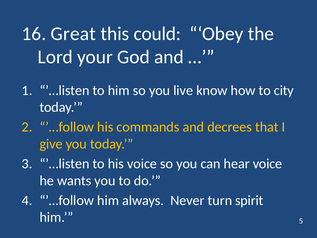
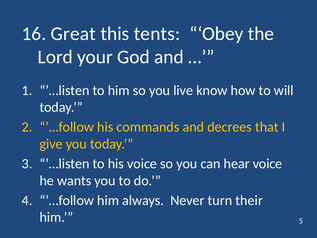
could: could -> tents (157, 34)
city: city -> will (284, 90)
spirit: spirit -> their (249, 200)
